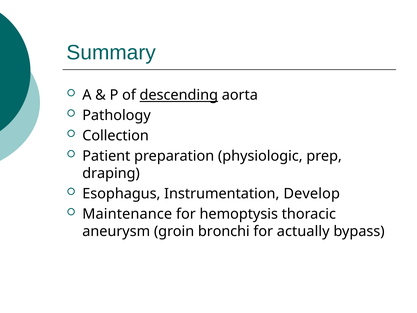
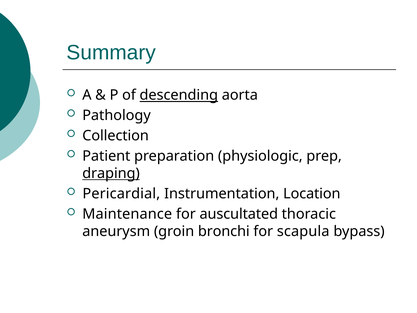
draping underline: none -> present (111, 173)
Esophagus: Esophagus -> Pericardial (121, 194)
Develop: Develop -> Location (312, 194)
hemoptysis: hemoptysis -> auscultated (239, 214)
actually: actually -> scapula (303, 231)
